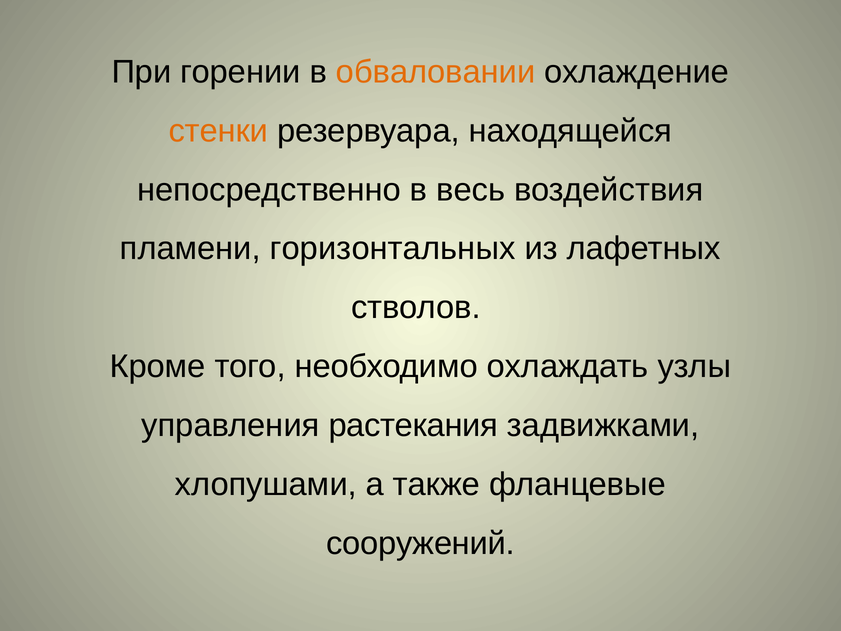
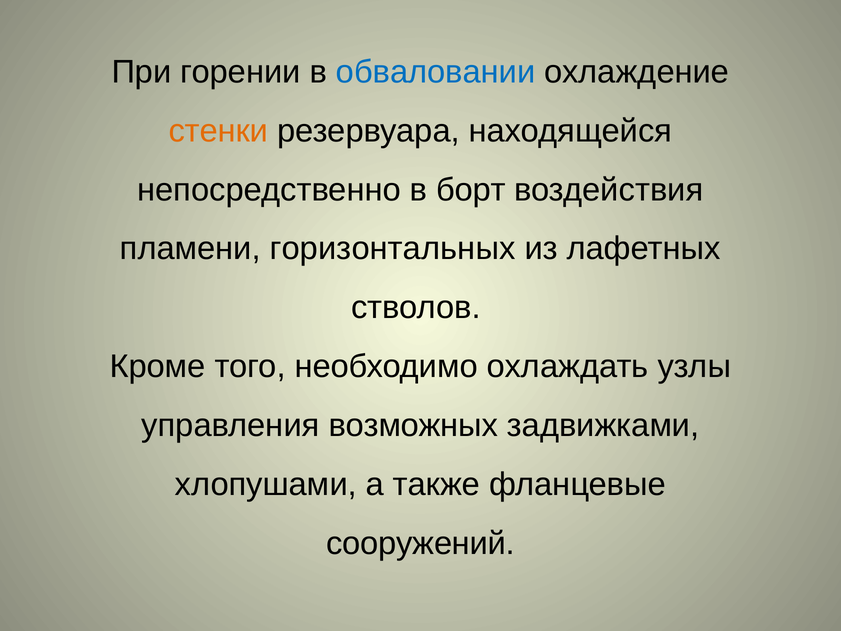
обваловании colour: orange -> blue (436, 72)
весь: весь -> борт (471, 190)
растекания: растекания -> возможных (413, 425)
